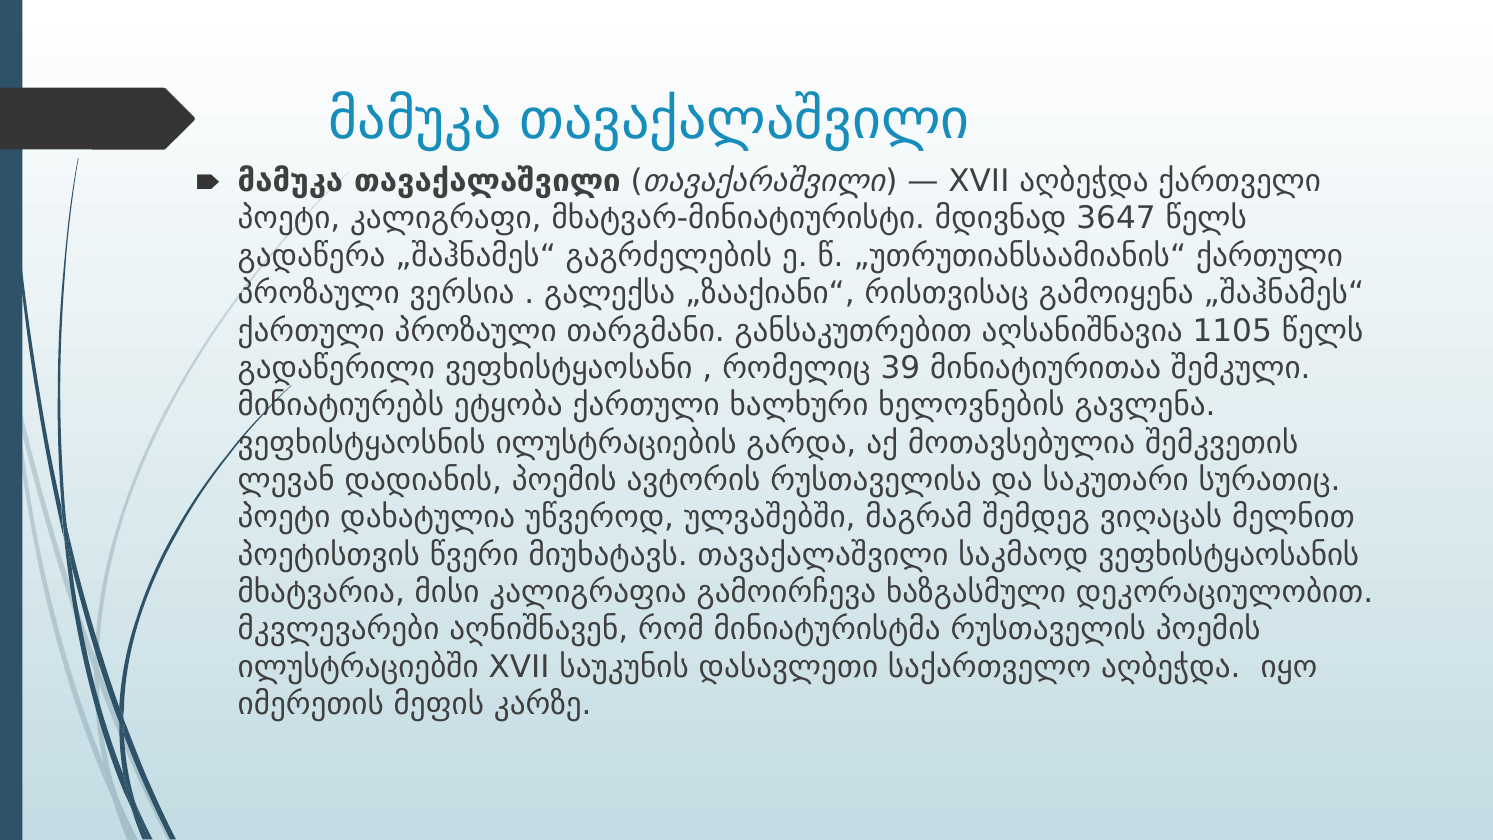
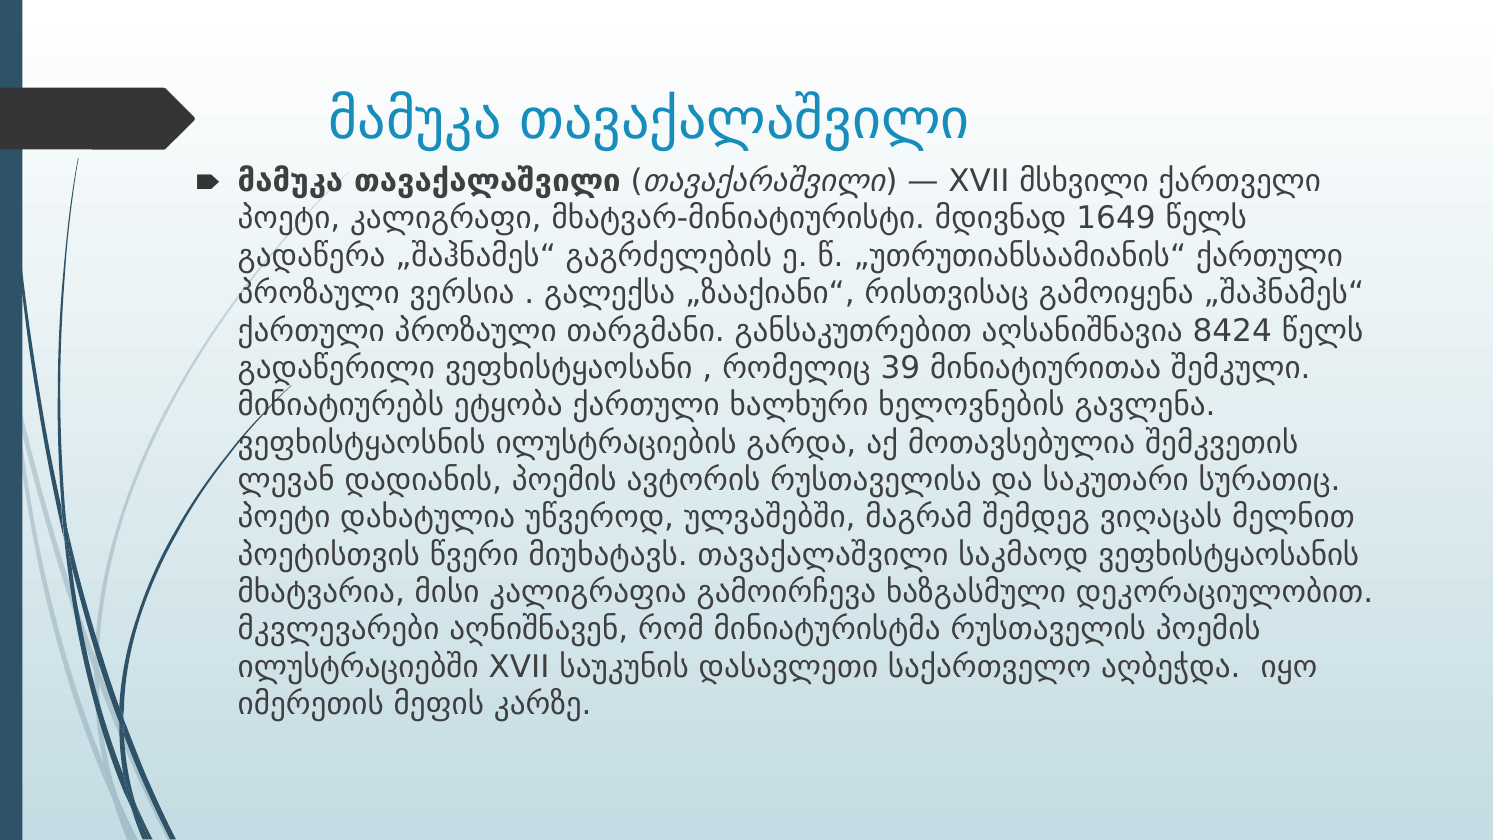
XVII აღბეჭდა: აღბეჭდა -> მსხვილი (1084, 181)
3647: 3647 -> 1649 (1116, 219)
1105: 1105 -> 8424 (1232, 331)
